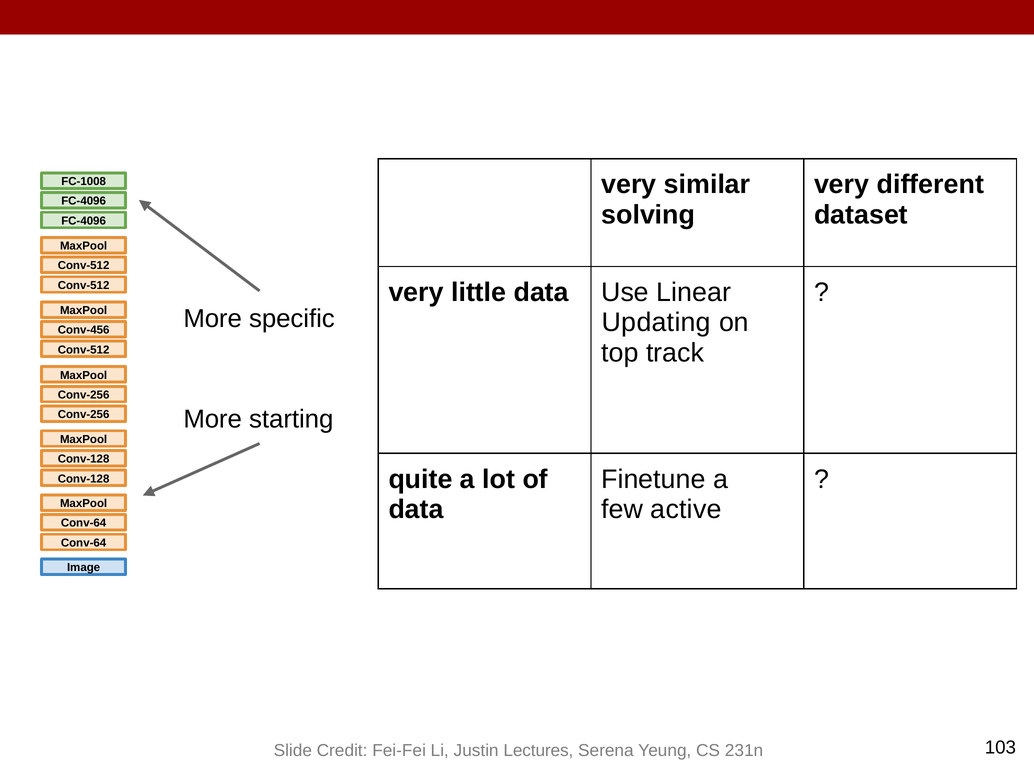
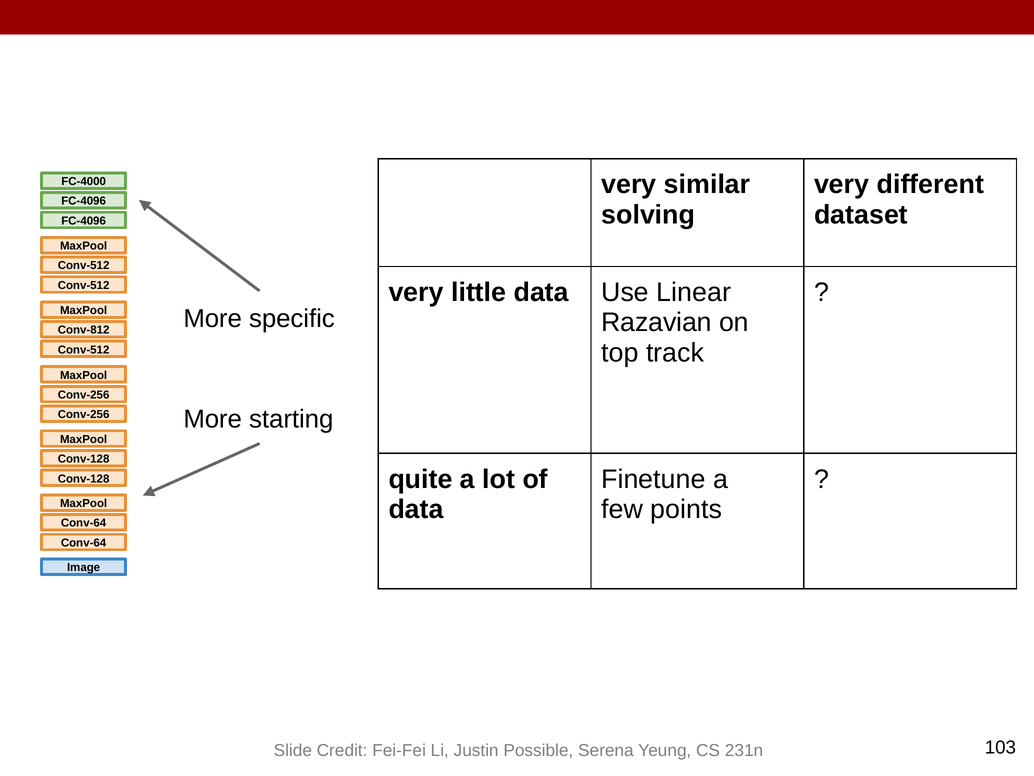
FC-1008: FC-1008 -> FC-4000 (84, 181)
Updating: Updating -> Razavian (657, 322)
Conv-456: Conv-456 -> Conv-812 (84, 330)
active: active -> points (686, 509)
Lectures: Lectures -> Possible (538, 750)
